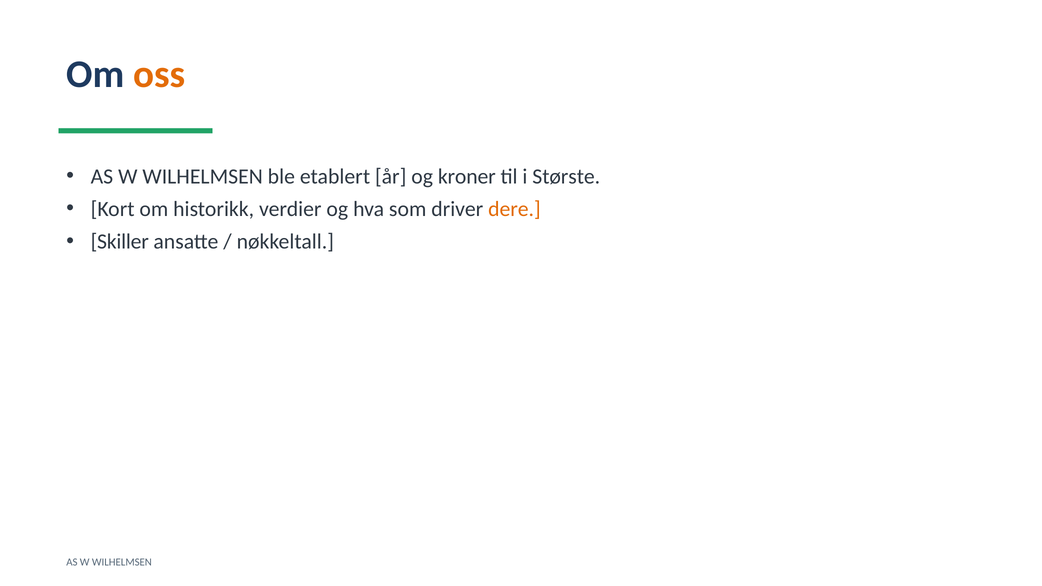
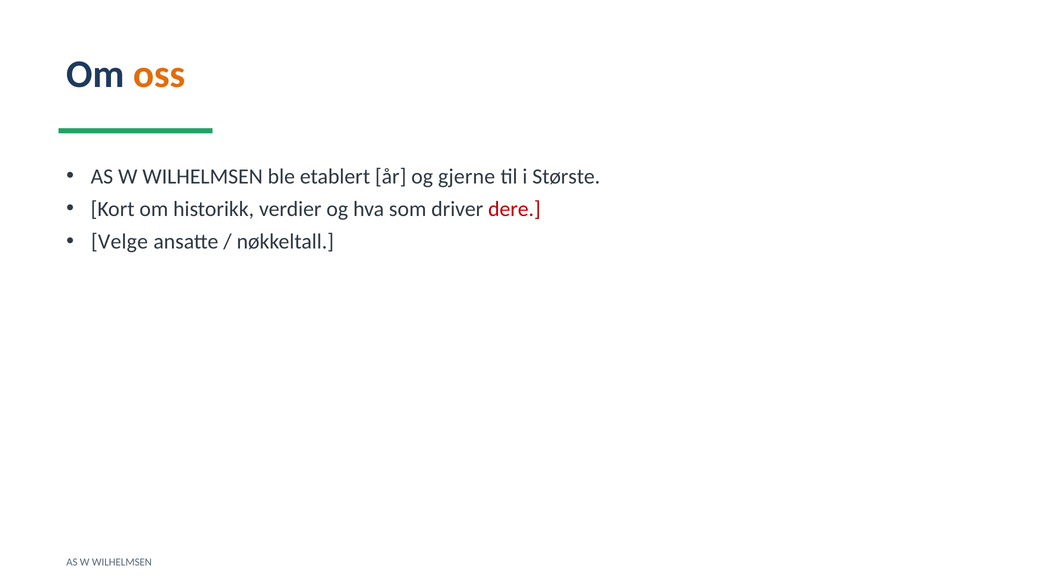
kroner: kroner -> gjerne (467, 176)
dere colour: orange -> red (514, 209)
Skiller: Skiller -> Velge (120, 242)
